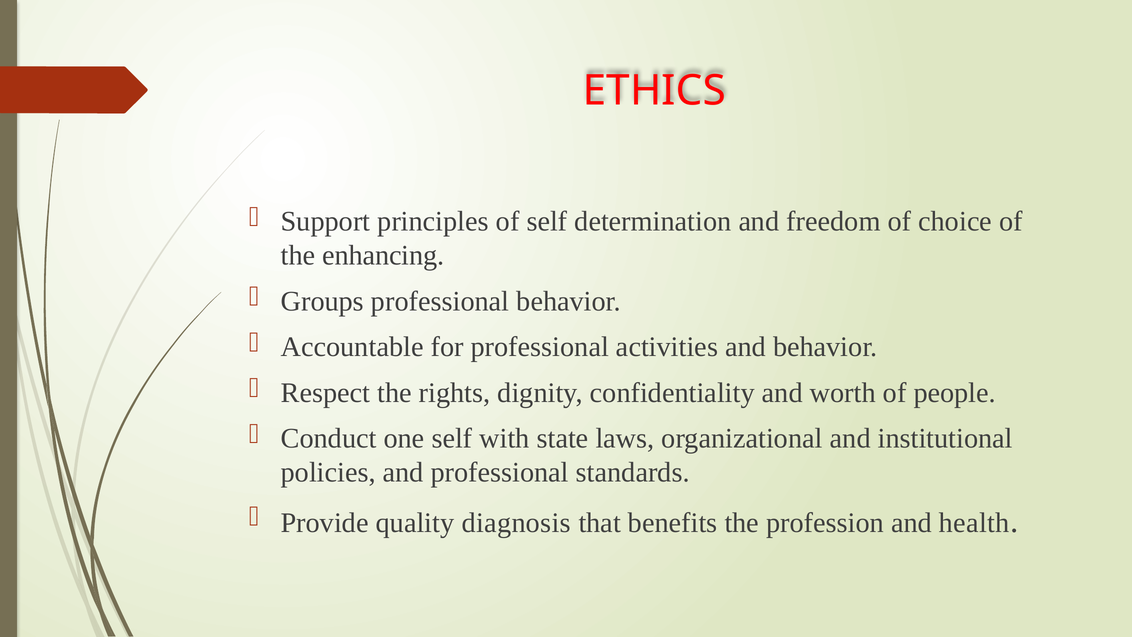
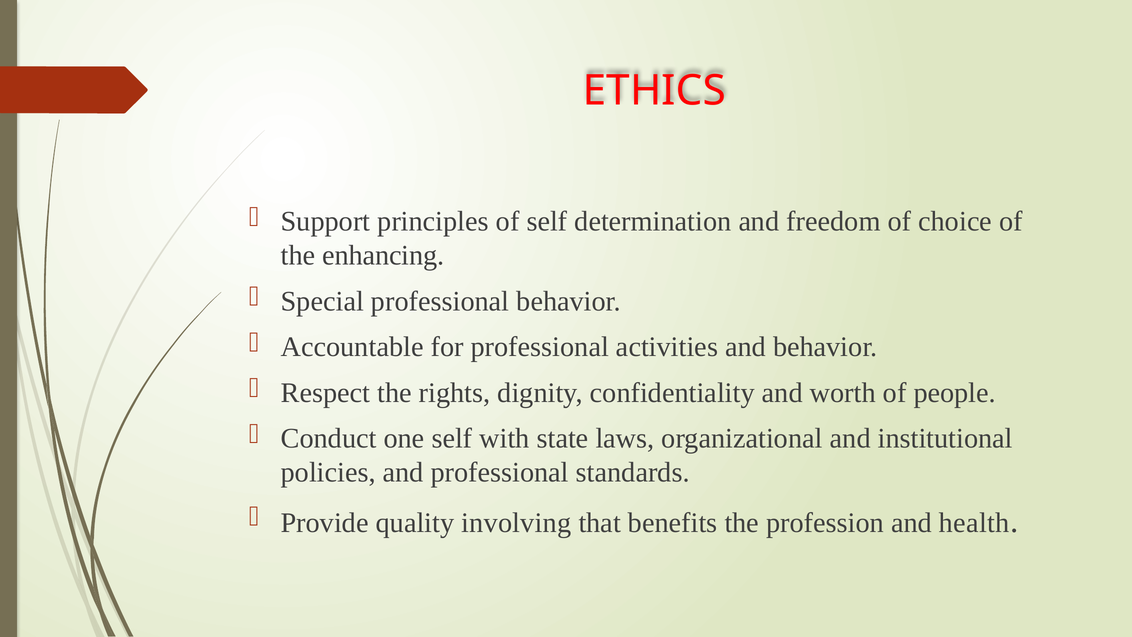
Groups: Groups -> Special (322, 301)
diagnosis: diagnosis -> involving (516, 523)
